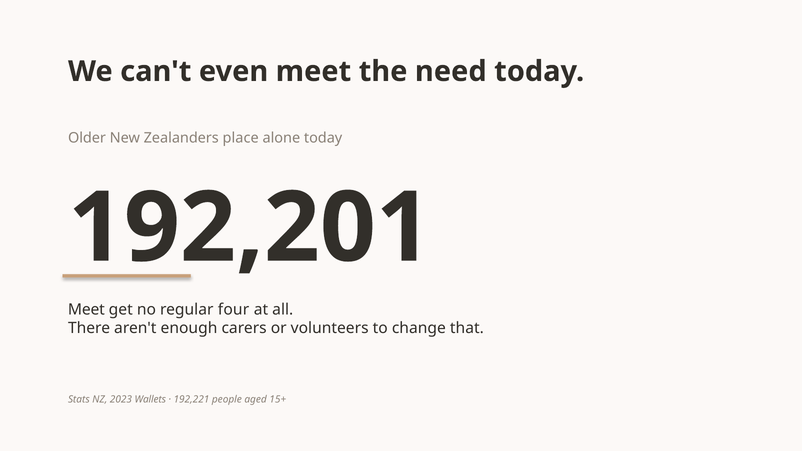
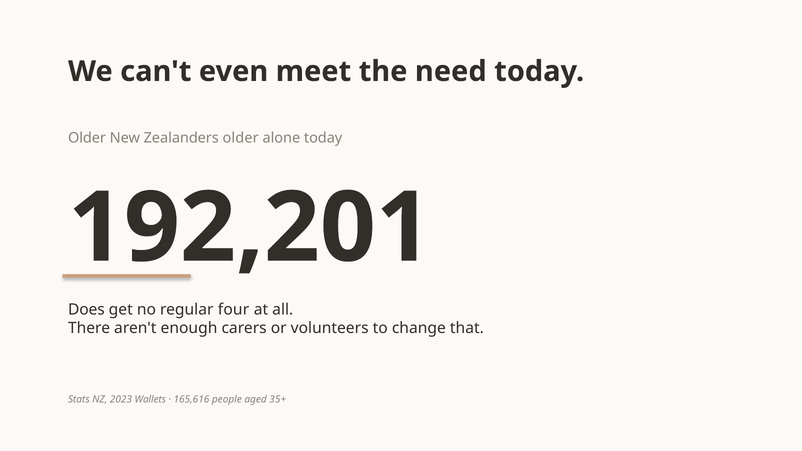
Zealanders place: place -> older (241, 138)
Meet: Meet -> Does (86, 309)
192,221: 192,221 -> 165,616 (191, 400)
15+: 15+ -> 35+ (278, 400)
